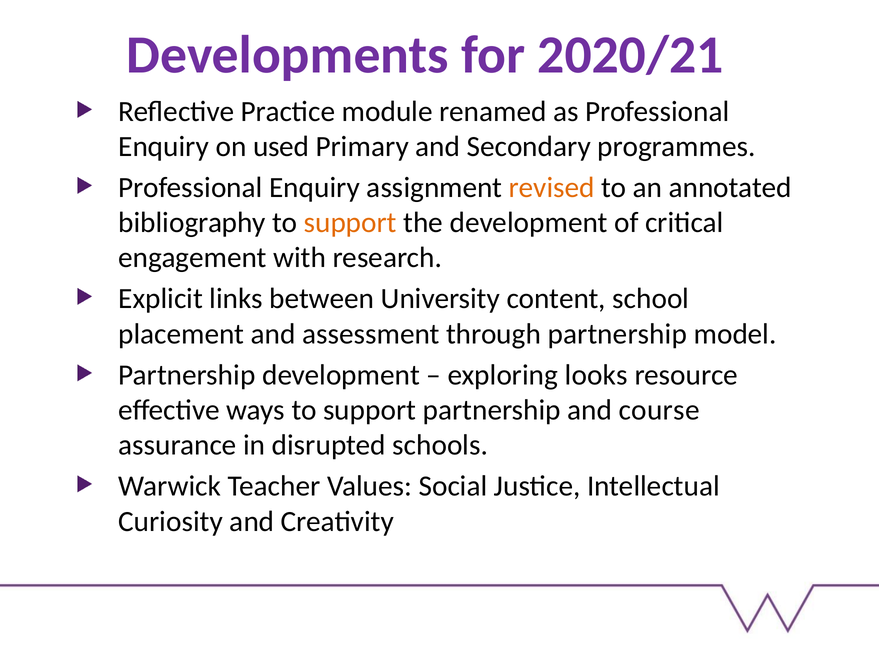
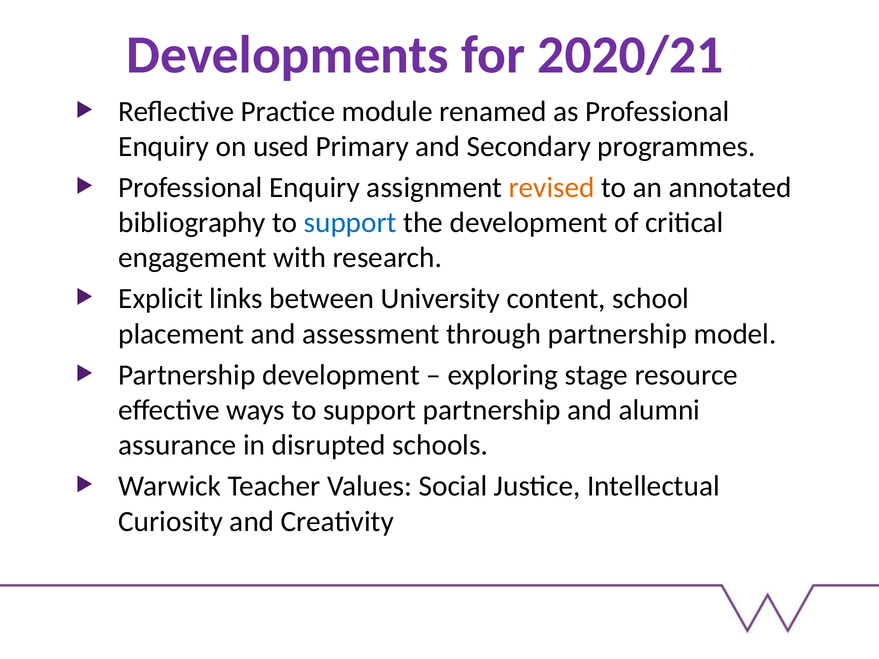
support colour: orange -> blue (350, 223)
looks: looks -> stage (596, 375)
course: course -> alumni (659, 410)
